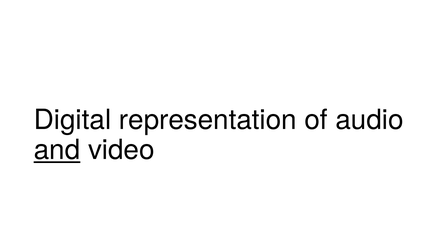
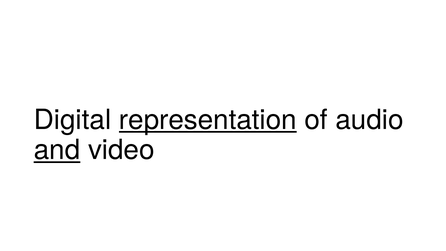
representation underline: none -> present (208, 120)
